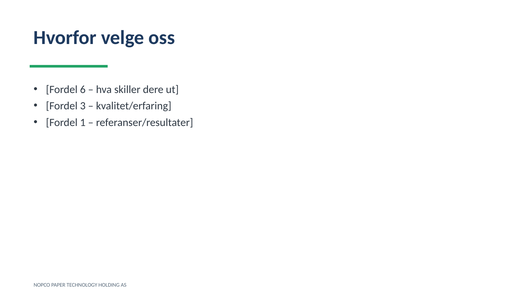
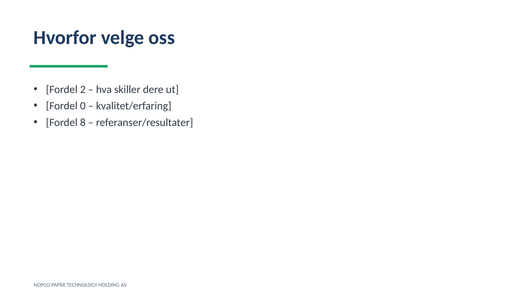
6: 6 -> 2 (83, 89)
3: 3 -> 0 (83, 106)
1: 1 -> 8 (83, 122)
